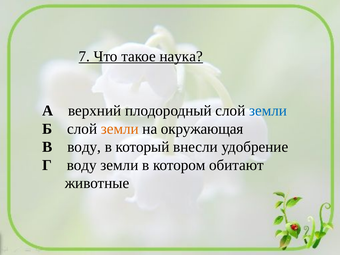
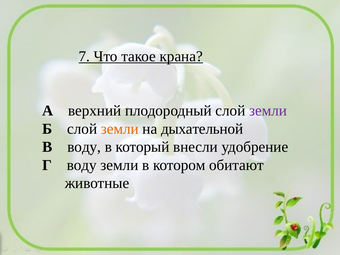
наука: наука -> крана (181, 56)
земли colour: blue -> purple (268, 111)
окружающая: окружающая -> дыхательной (202, 129)
